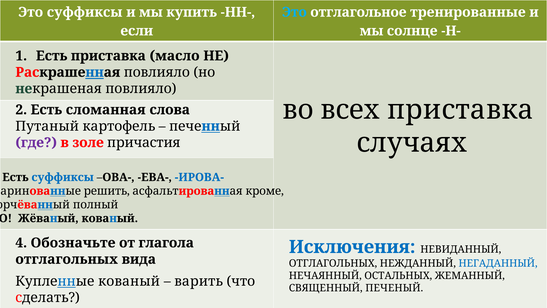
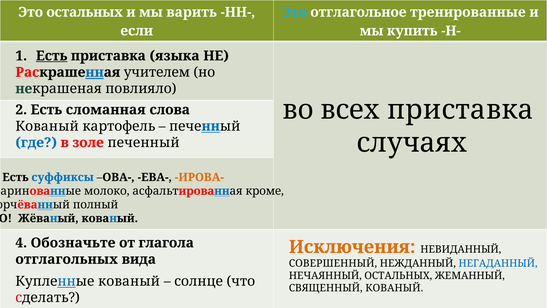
Это суффиксы: суффиксы -> остальных (85, 12)
купить: купить -> варить (192, 12)
солнце: солнце -> купить (412, 31)
Есть underline: none -> present (52, 56)
масло: масло -> языка (175, 56)
Раскрашенная повлияло: повлияло -> учителем (157, 72)
Путаный: Путаный -> Кованый (47, 126)
где colour: purple -> blue (36, 142)
золе причастия: причастия -> печенный (144, 142)
ИРОВА- colour: blue -> orange (199, 177)
решить: решить -> молоко (107, 191)
Исключения colour: blue -> orange (352, 247)
ОТГЛАГОЛЬНЫХ: ОТГЛАГОЛЬНЫХ -> СОВЕРШЕННЫЙ (333, 263)
варить: варить -> солнце (199, 281)
СВЯЩЕННЫЙ ПЕЧЕНЫЙ: ПЕЧЕНЫЙ -> КОВАНЫЙ (394, 288)
